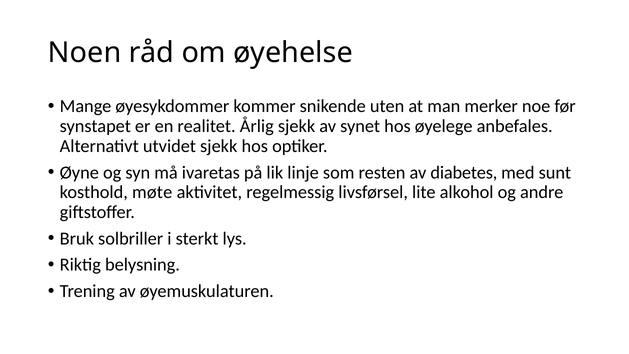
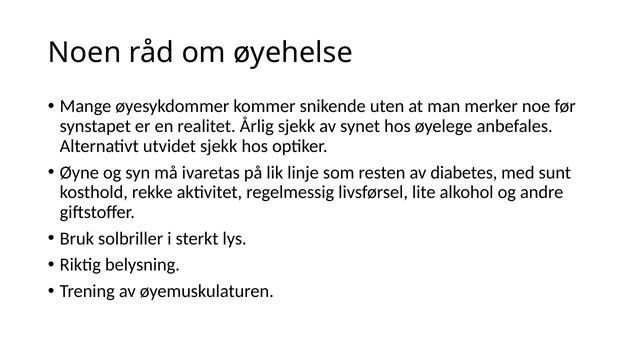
møte: møte -> rekke (152, 192)
